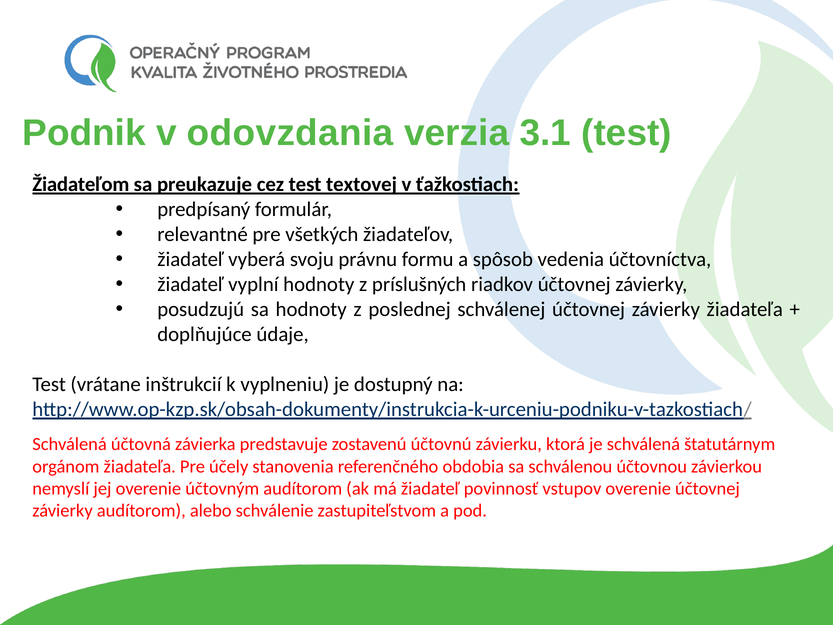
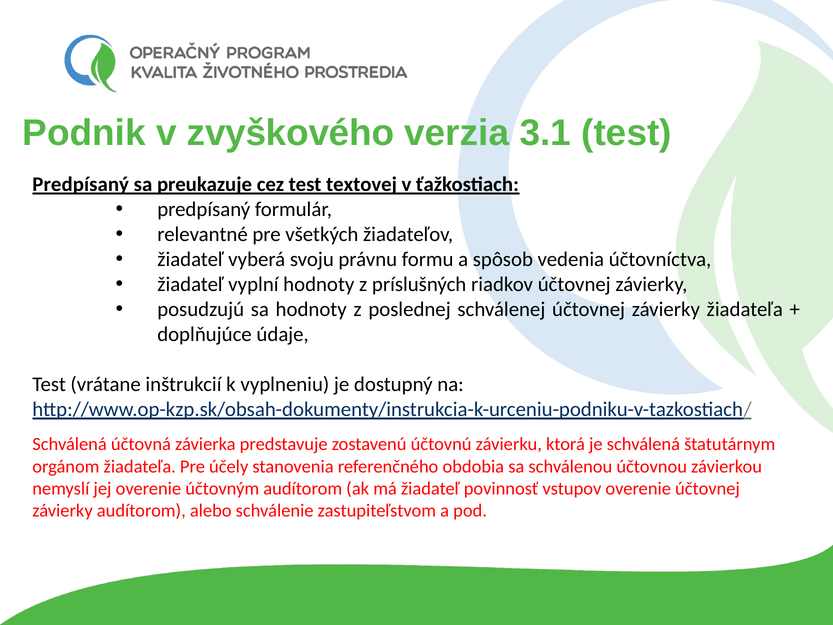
odovzdania: odovzdania -> zvyškového (290, 133)
Žiadateľom: Žiadateľom -> Predpísaný (81, 184)
